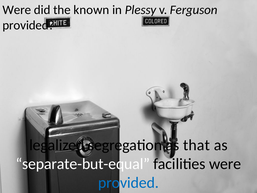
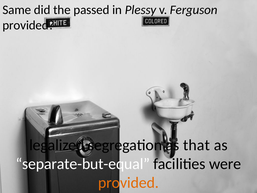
Were: Were -> Same (17, 10)
known: known -> passed (91, 10)
provided colour: blue -> orange (128, 183)
